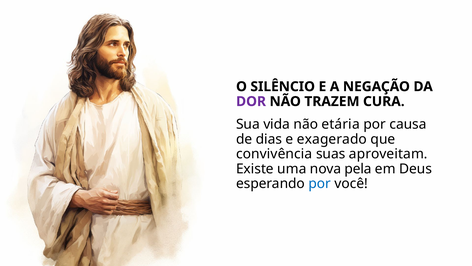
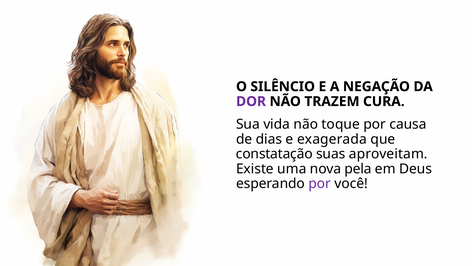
etária: etária -> toque (341, 124)
exagerado: exagerado -> exagerada (332, 139)
convivência: convivência -> constatação (274, 154)
por colour: blue -> purple (320, 183)
